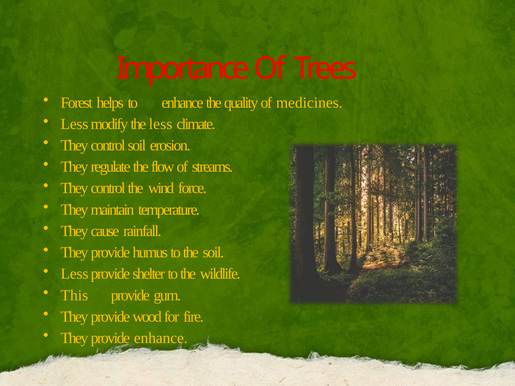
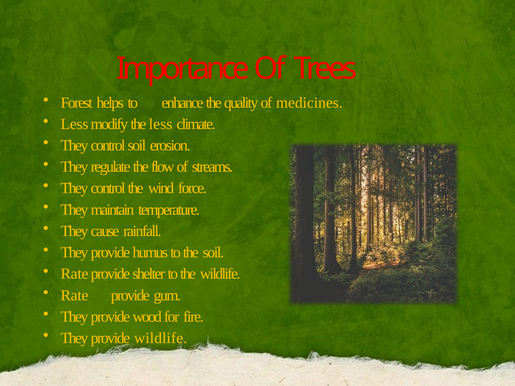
Less: Less -> Rate (75, 274)
This: This -> Rate (75, 295)
provide enhance: enhance -> wildlife (161, 338)
